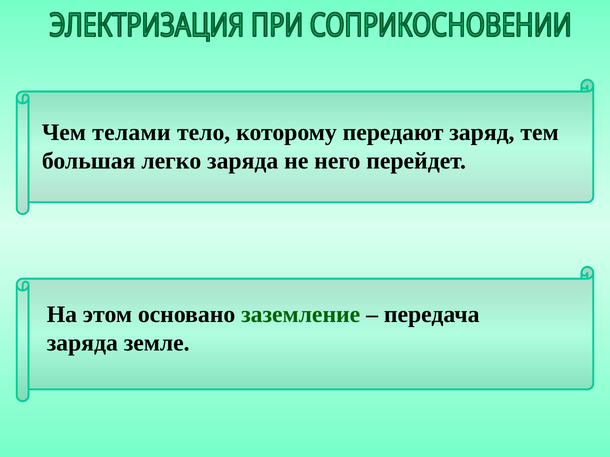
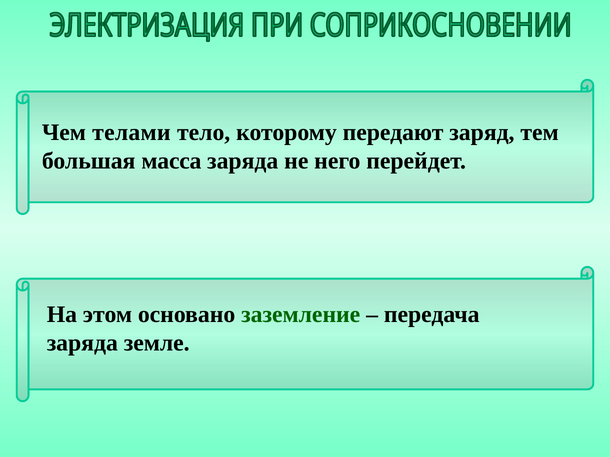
легко: легко -> масса (171, 161)
